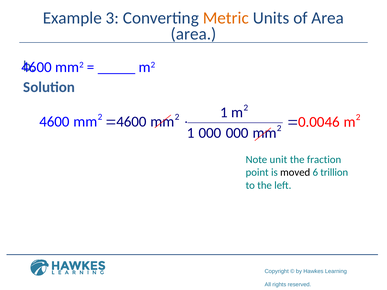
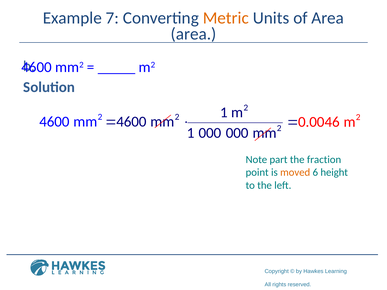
3: 3 -> 7 (112, 18)
unit: unit -> part (279, 160)
moved colour: black -> orange (295, 173)
trillion: trillion -> height (334, 173)
